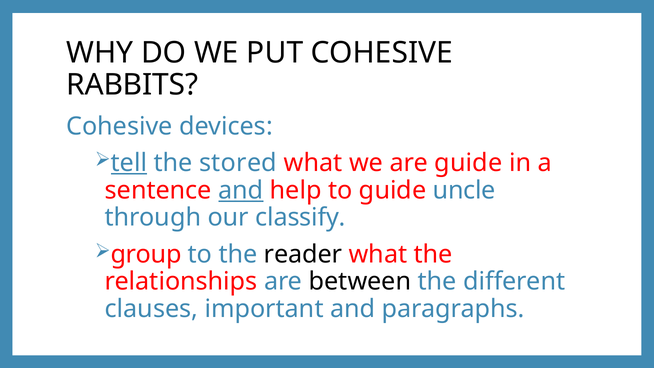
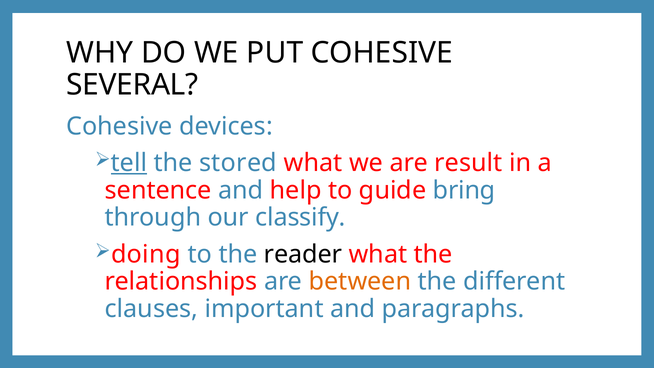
RABBITS: RABBITS -> SEVERAL (132, 85)
are guide: guide -> result (468, 163)
and underline: present -> none (241, 190)
uncle: uncle -> bring (464, 190)
group: group -> doing (146, 254)
between colour: black -> orange (360, 281)
